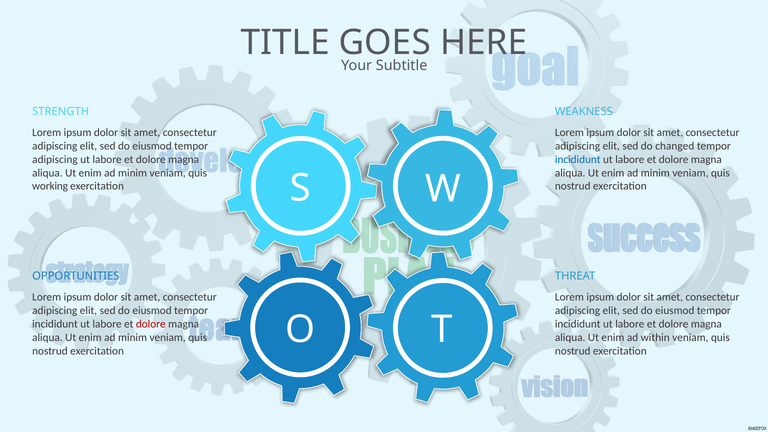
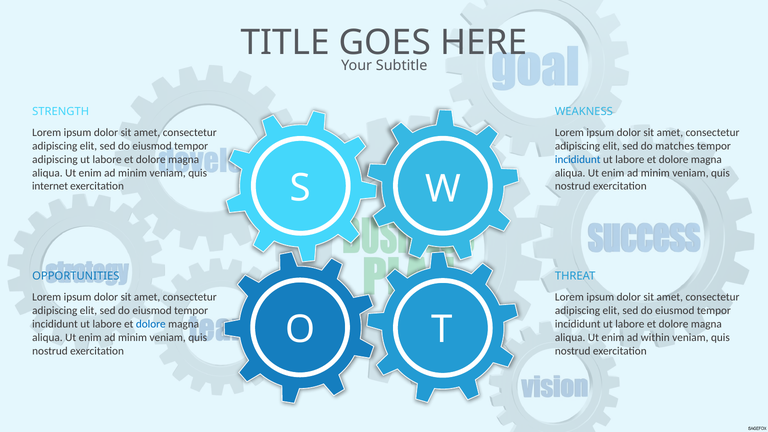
changed: changed -> matches (675, 146)
working: working -> internet (50, 186)
dolore colour: red -> blue (151, 324)
